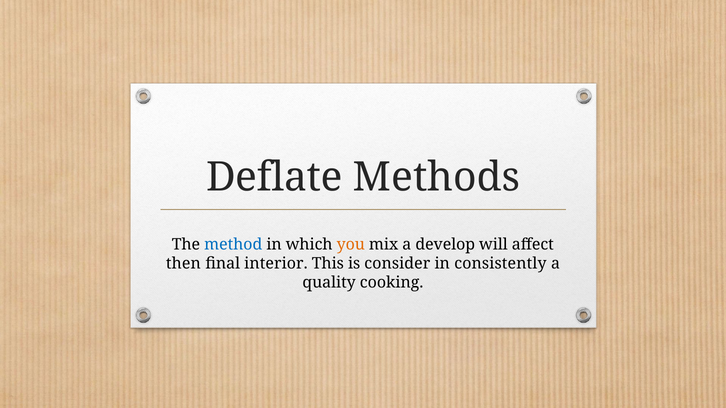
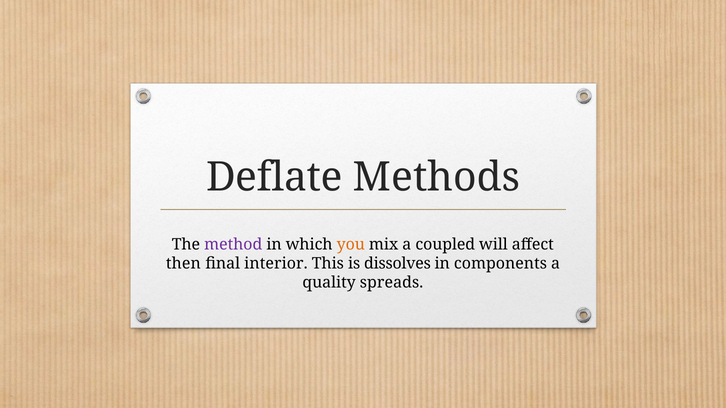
method colour: blue -> purple (233, 245)
develop: develop -> coupled (445, 245)
consider: consider -> dissolves (397, 264)
consistently: consistently -> components (500, 264)
cooking: cooking -> spreads (392, 283)
